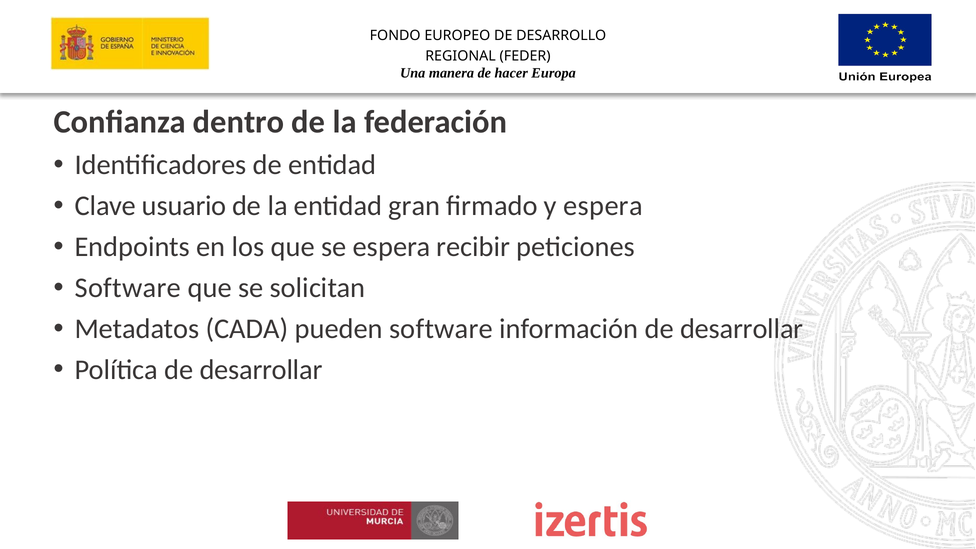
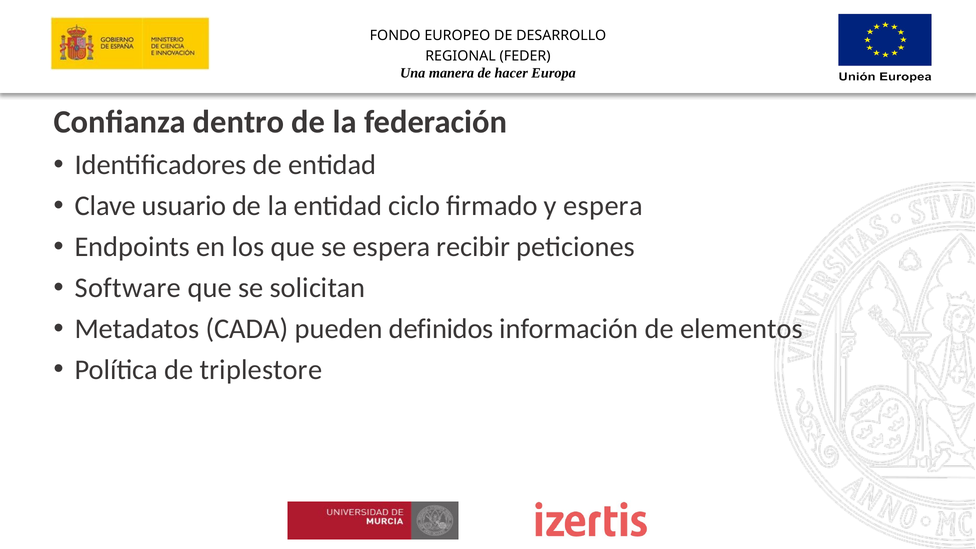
gran: gran -> ciclo (414, 206)
pueden software: software -> definidos (441, 329)
información de desarrollar: desarrollar -> elementos (742, 329)
Política de desarrollar: desarrollar -> triplestore (261, 370)
